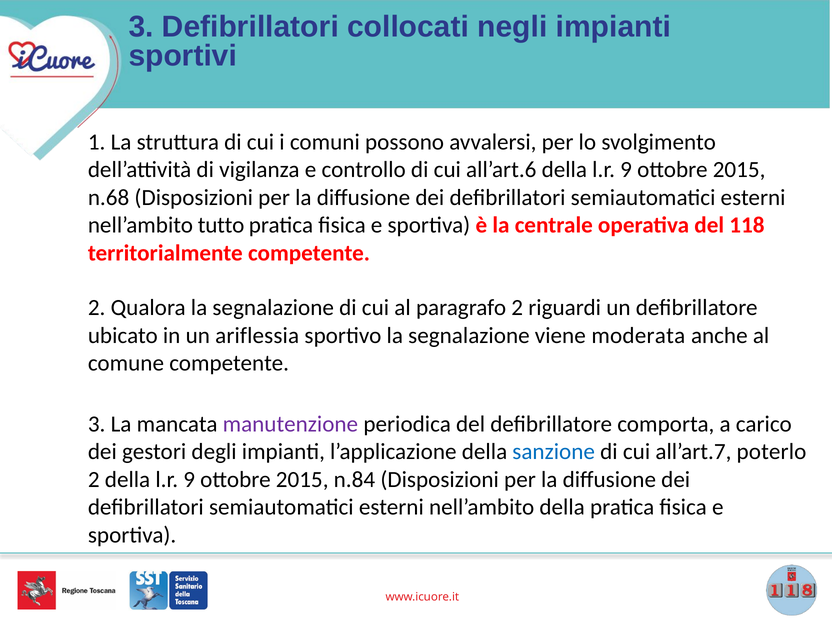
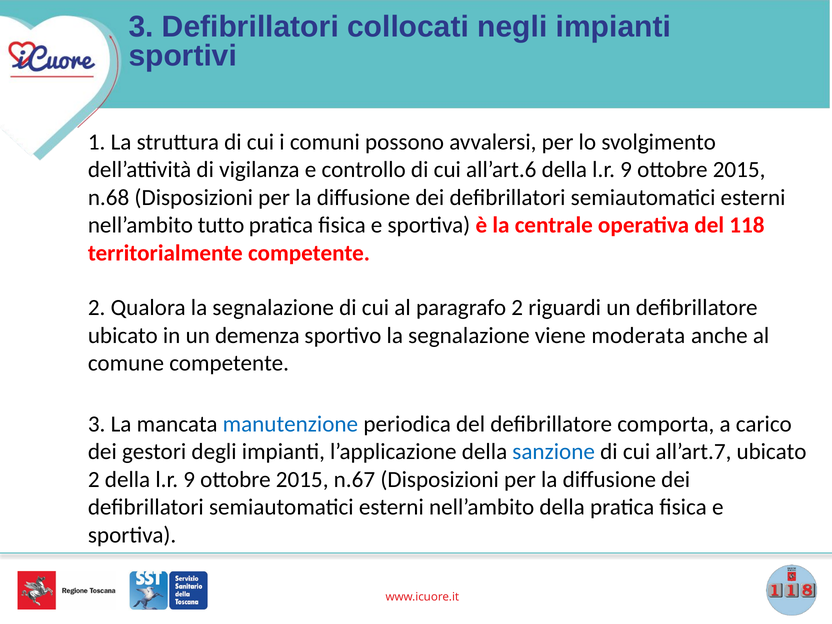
ariflessia: ariflessia -> demenza (257, 336)
manutenzione colour: purple -> blue (290, 424)
all’art.7 poterlo: poterlo -> ubicato (772, 452)
n.84: n.84 -> n.67 (354, 479)
